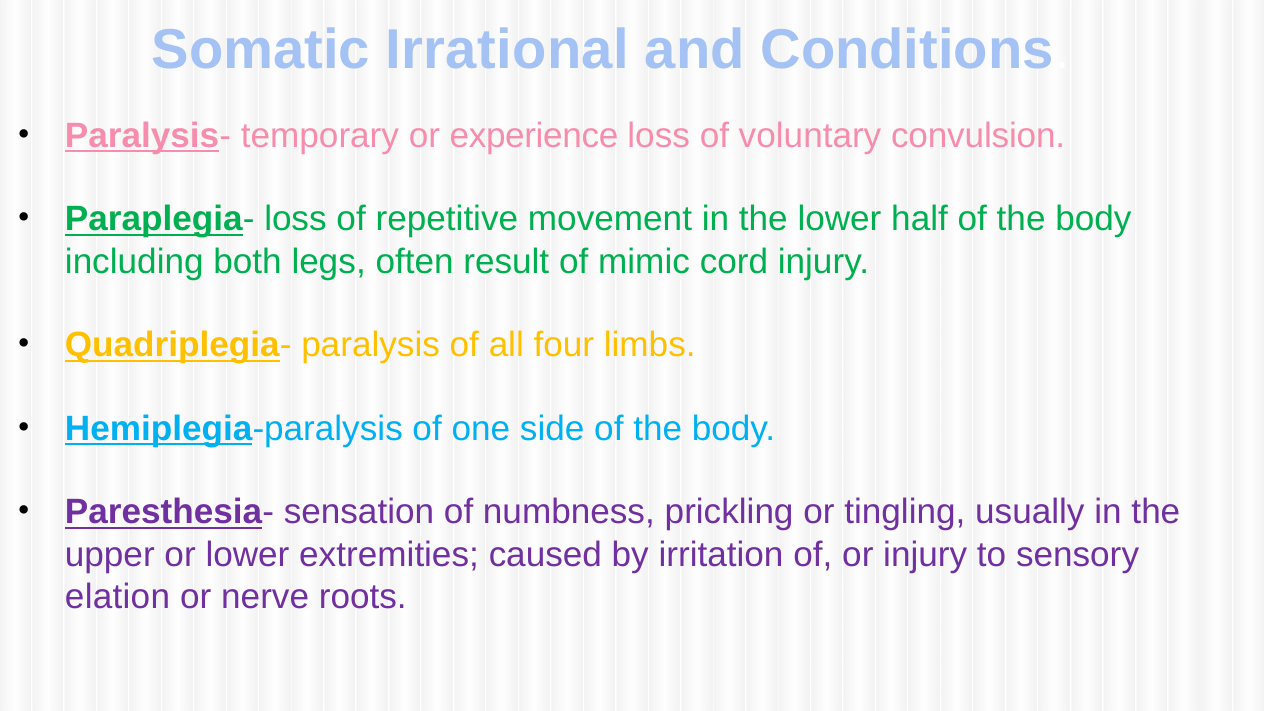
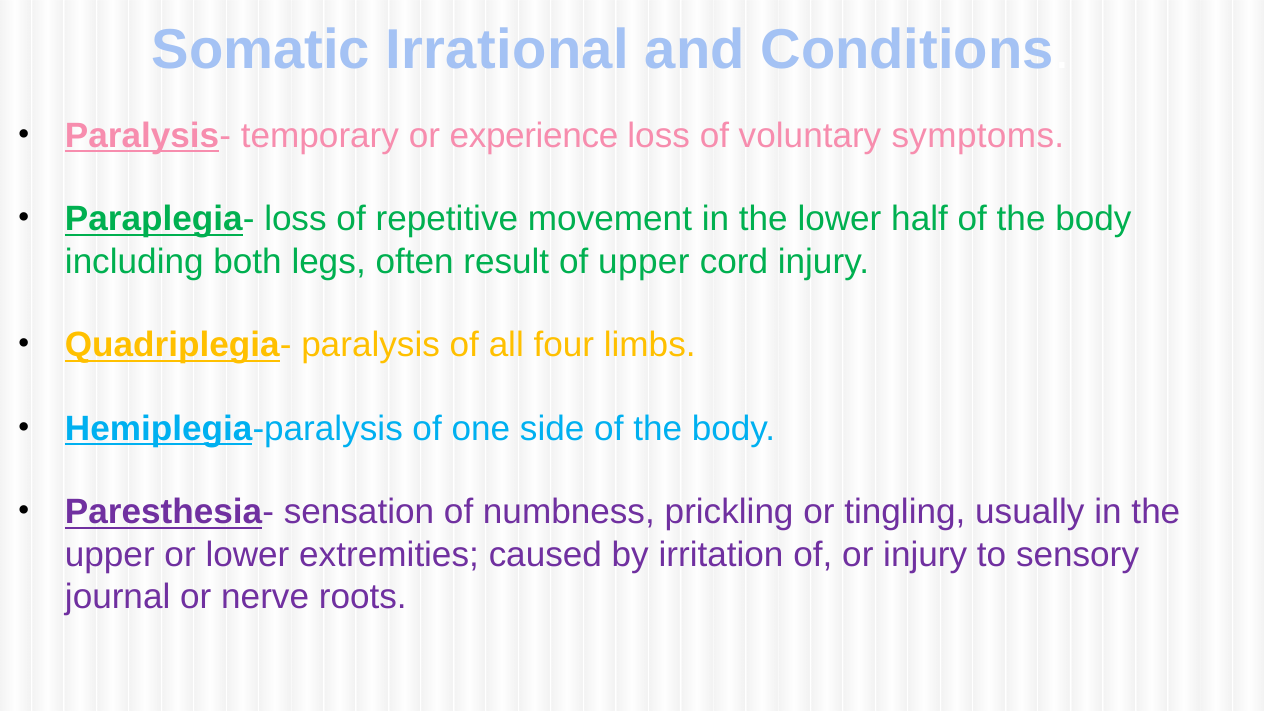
convulsion: convulsion -> symptoms (978, 136)
of mimic: mimic -> upper (644, 261)
elation: elation -> journal (118, 597)
